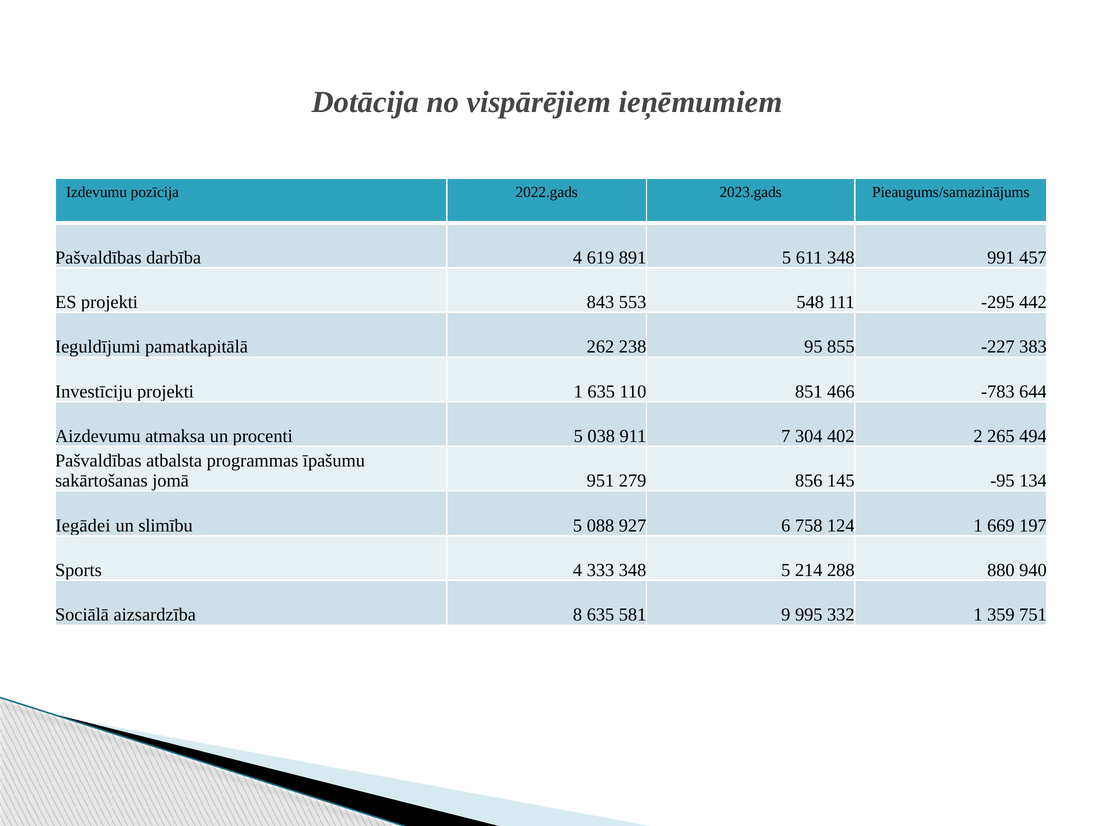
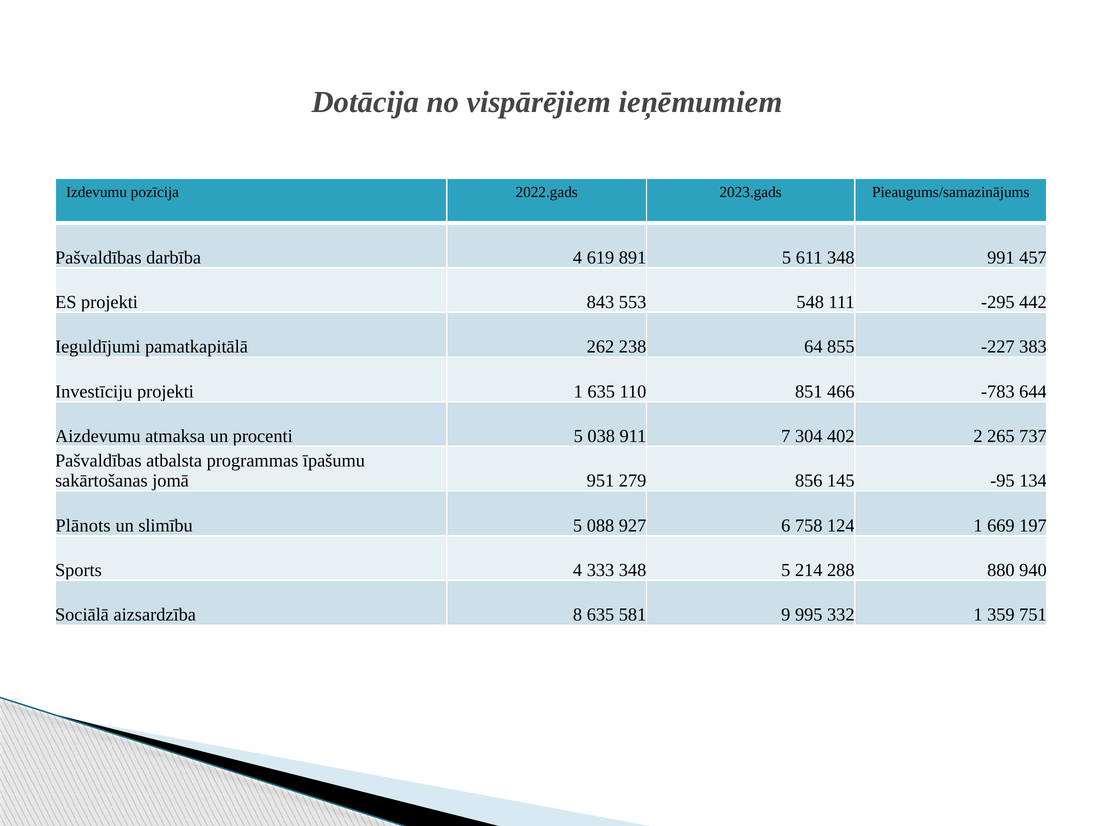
95: 95 -> 64 (813, 347)
494: 494 -> 737 (1033, 437)
Iegādei: Iegādei -> Plānots (83, 526)
